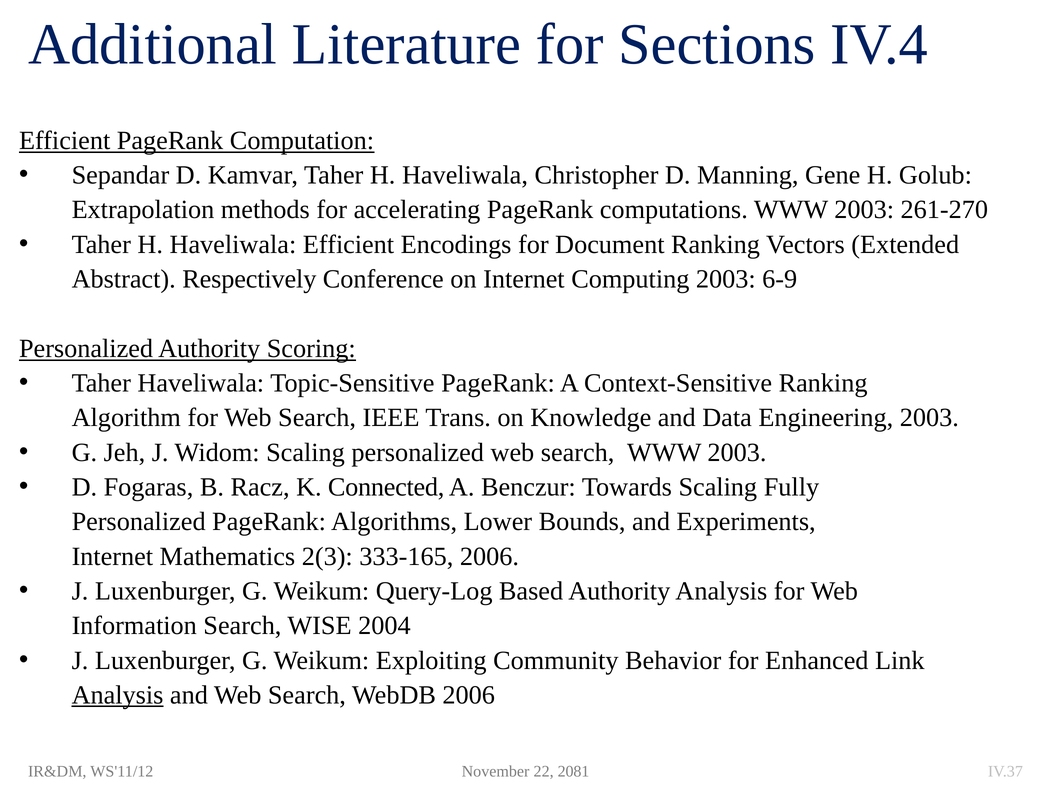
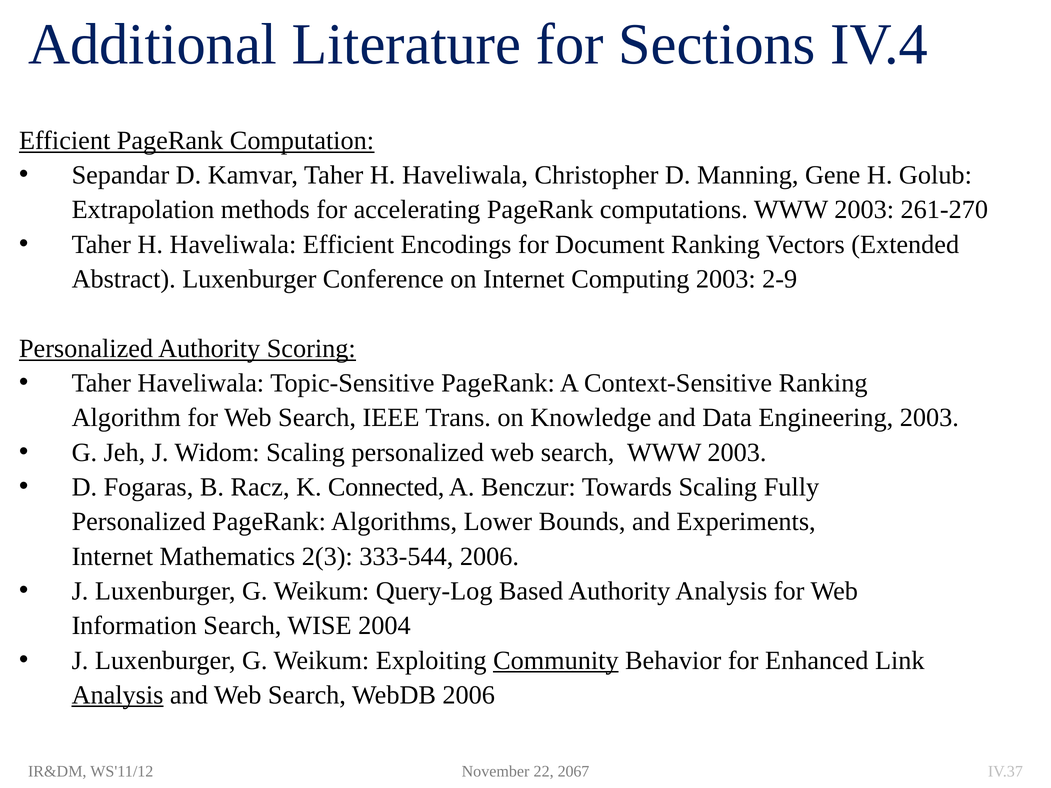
Abstract Respectively: Respectively -> Luxenburger (249, 279)
6-9: 6-9 -> 2-9 (780, 279)
333-165: 333-165 -> 333-544 (406, 557)
Community underline: none -> present (556, 661)
2081: 2081 -> 2067 (574, 772)
